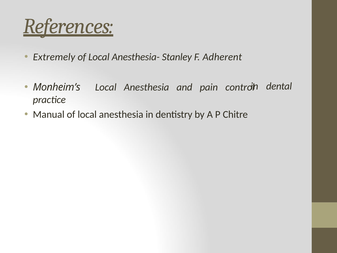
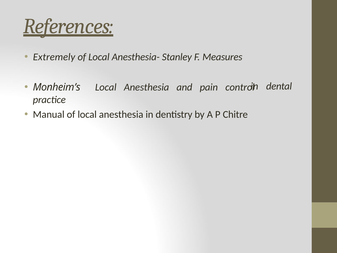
Adherent: Adherent -> Measures (222, 57)
